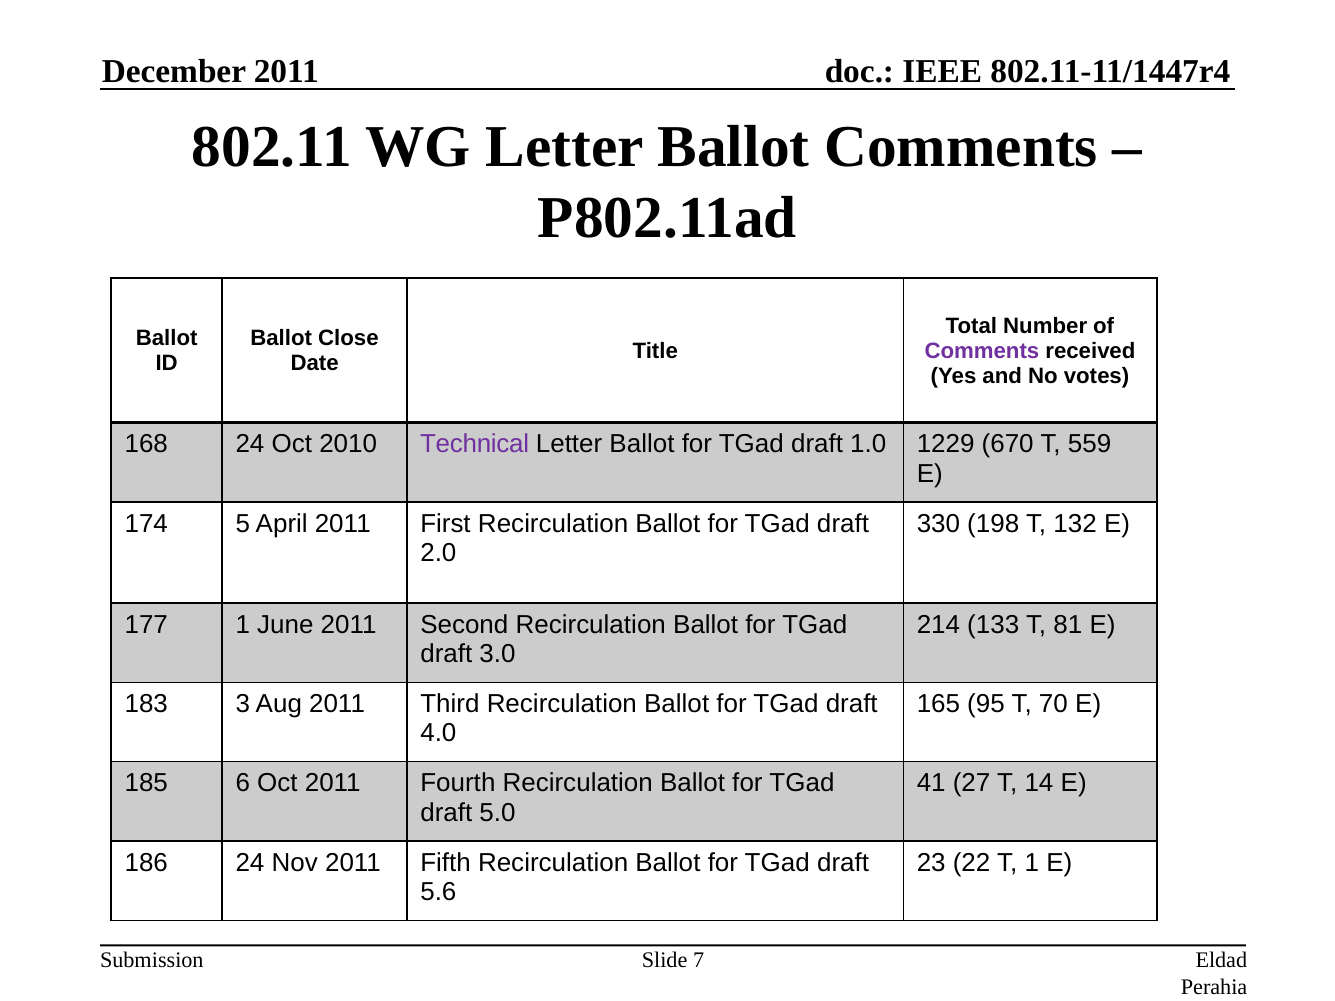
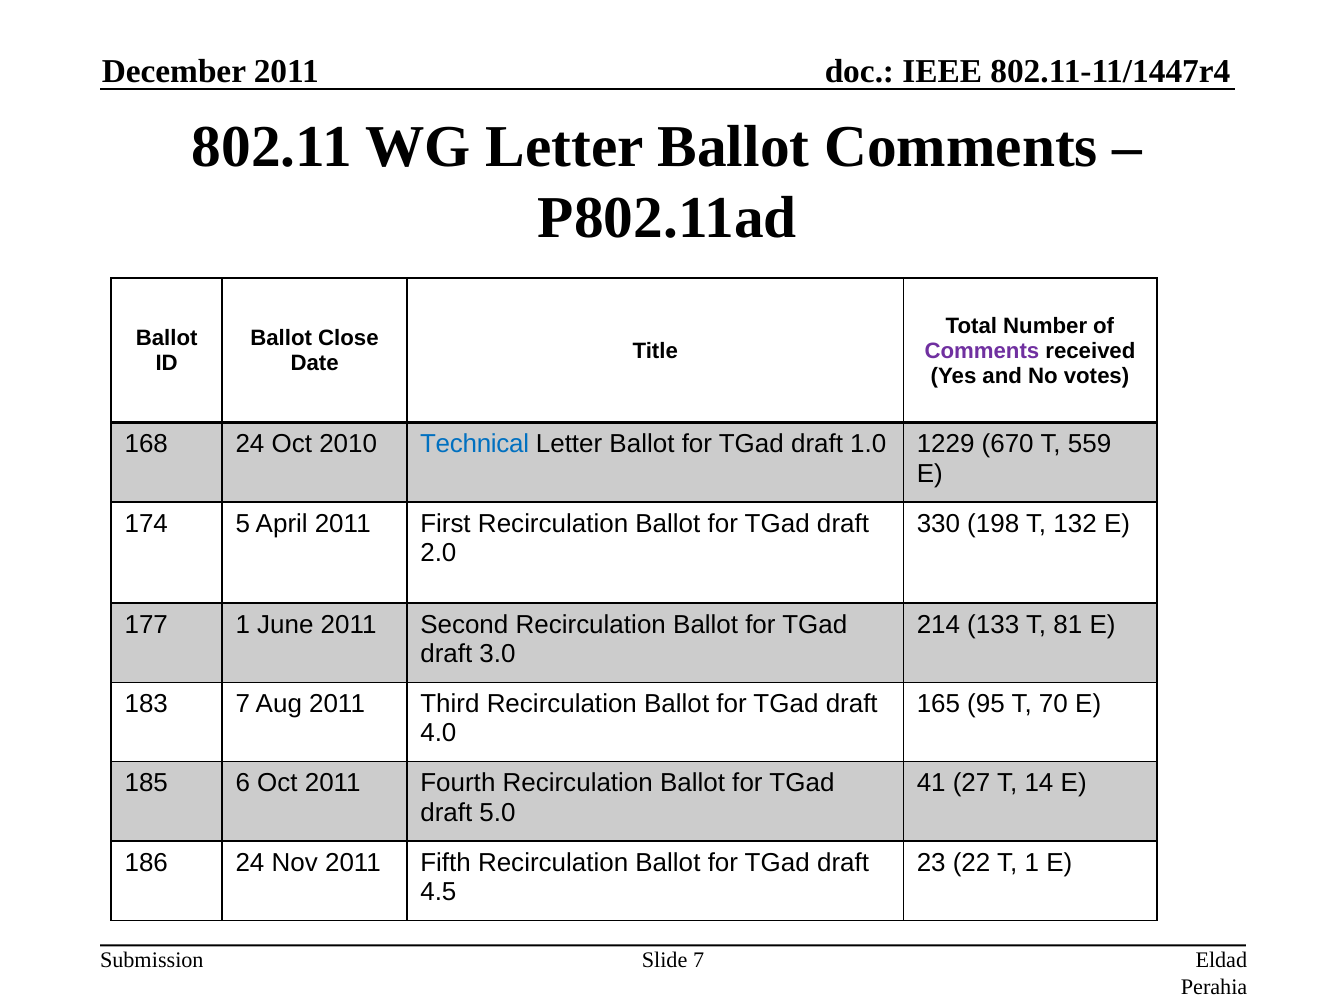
Technical colour: purple -> blue (475, 444)
183 3: 3 -> 7 (243, 704)
5.6: 5.6 -> 4.5 (438, 892)
